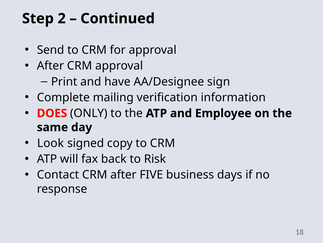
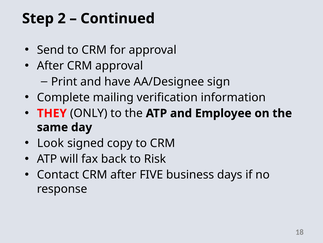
DOES: DOES -> THEY (52, 113)
